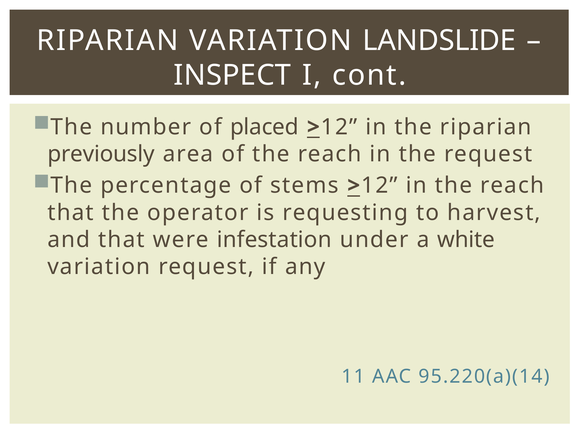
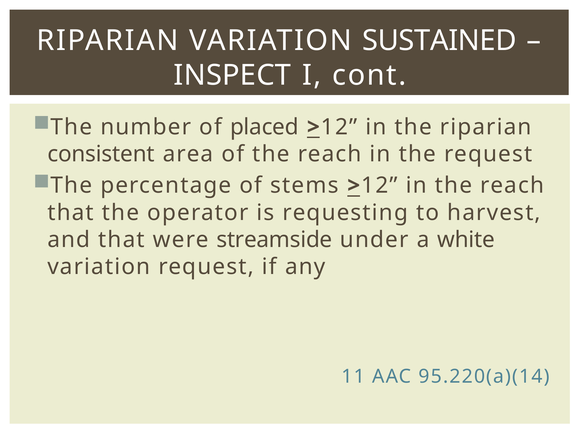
LANDSLIDE: LANDSLIDE -> SUSTAINED (439, 41)
previously: previously -> consistent (101, 154)
infestation: infestation -> streamside (274, 240)
